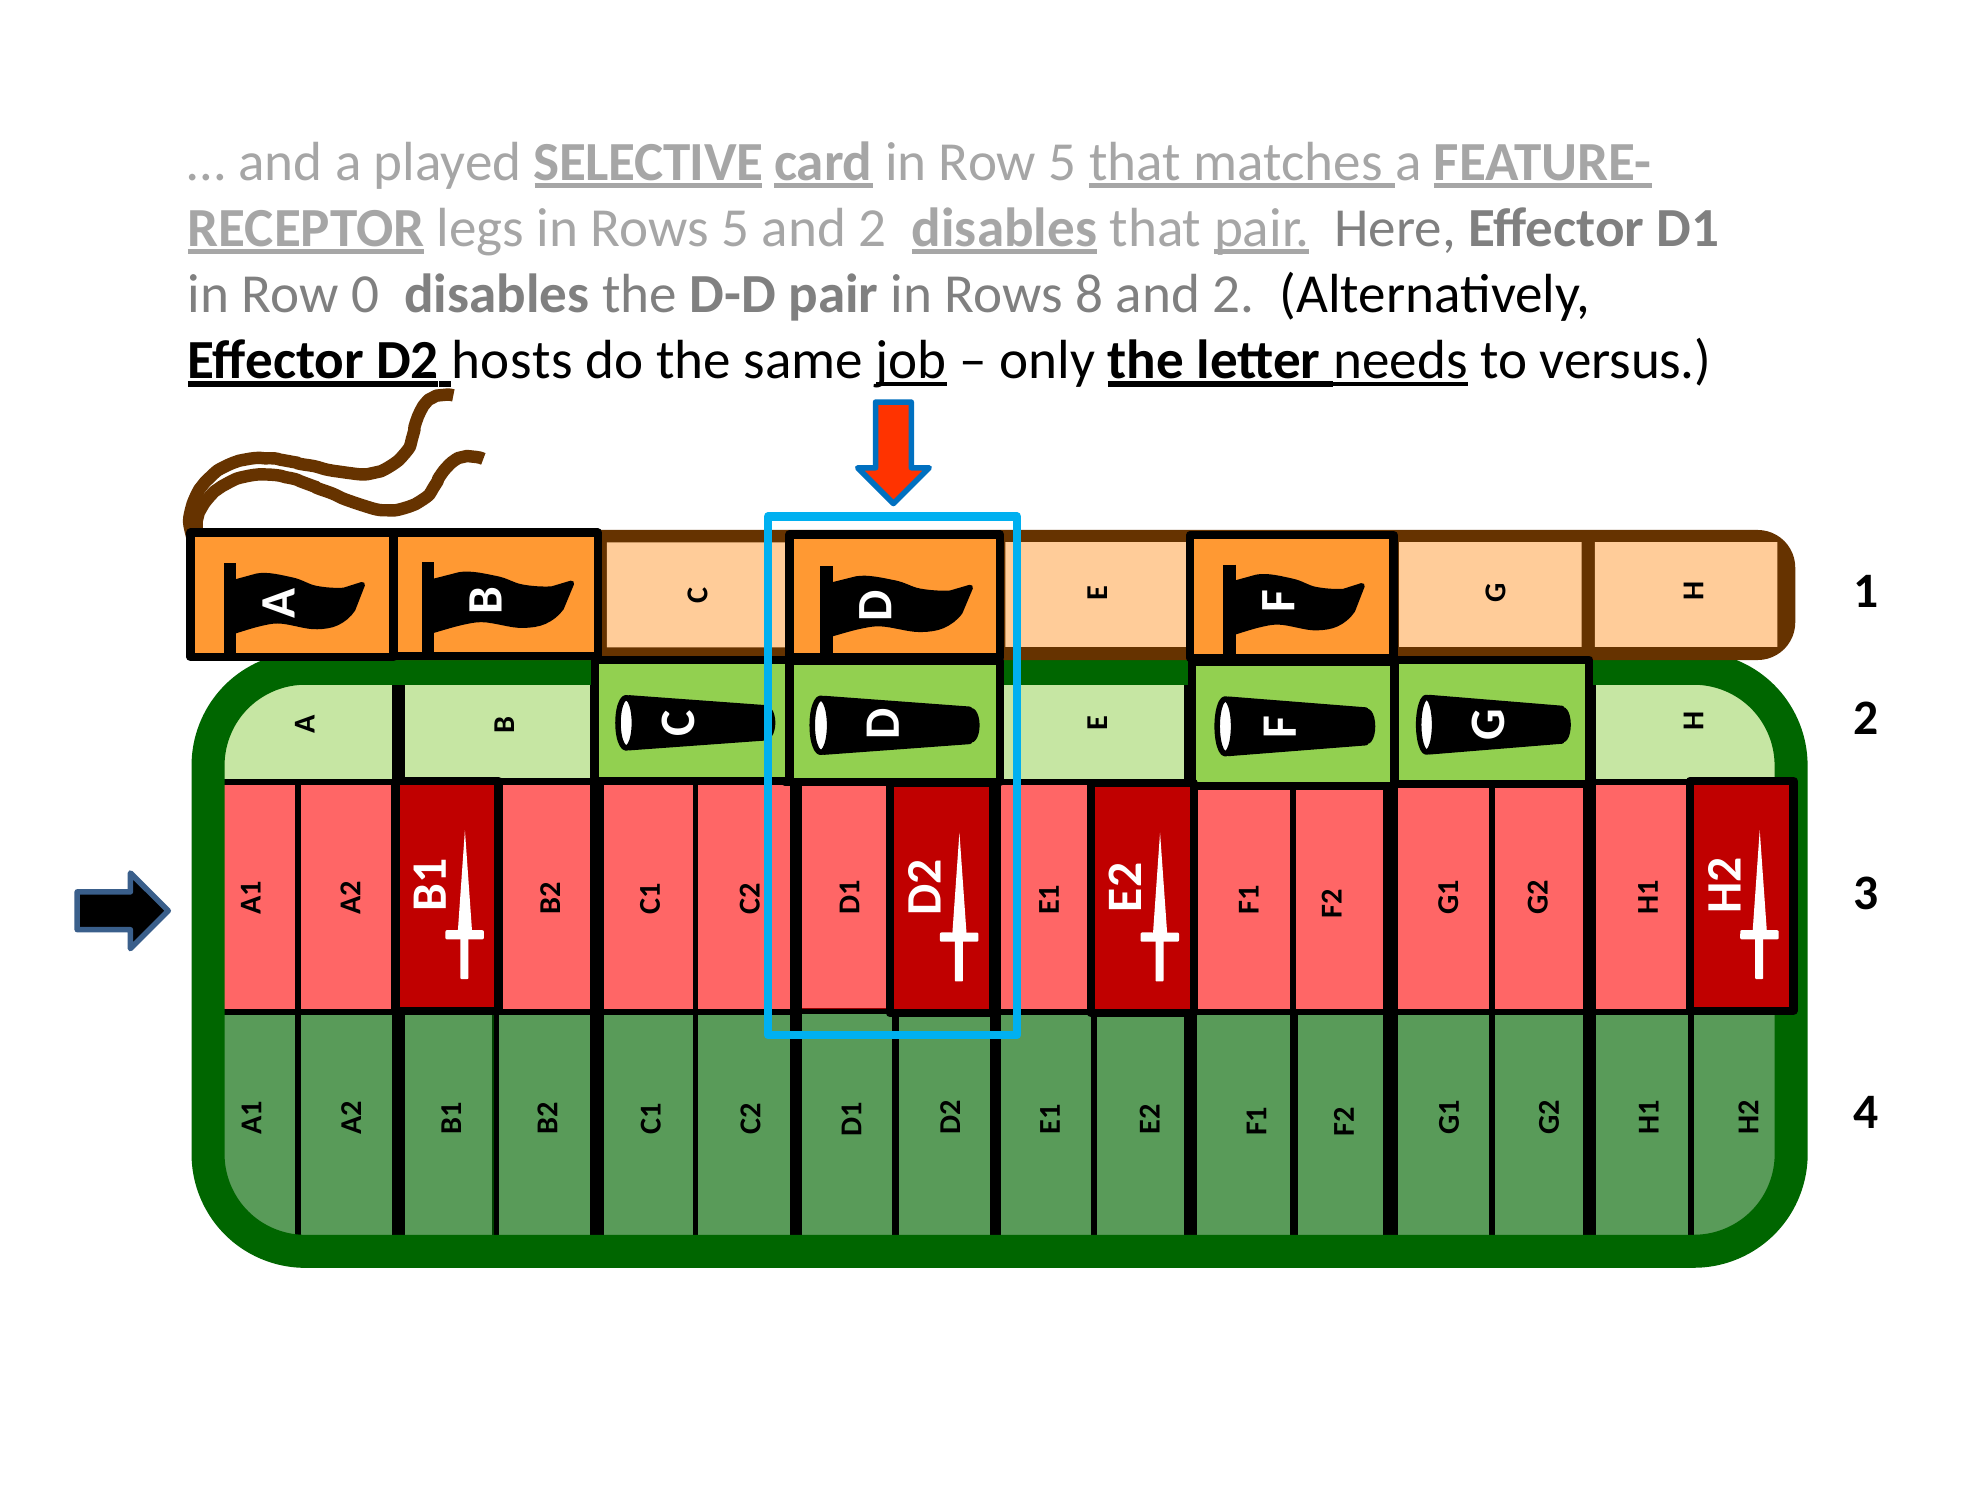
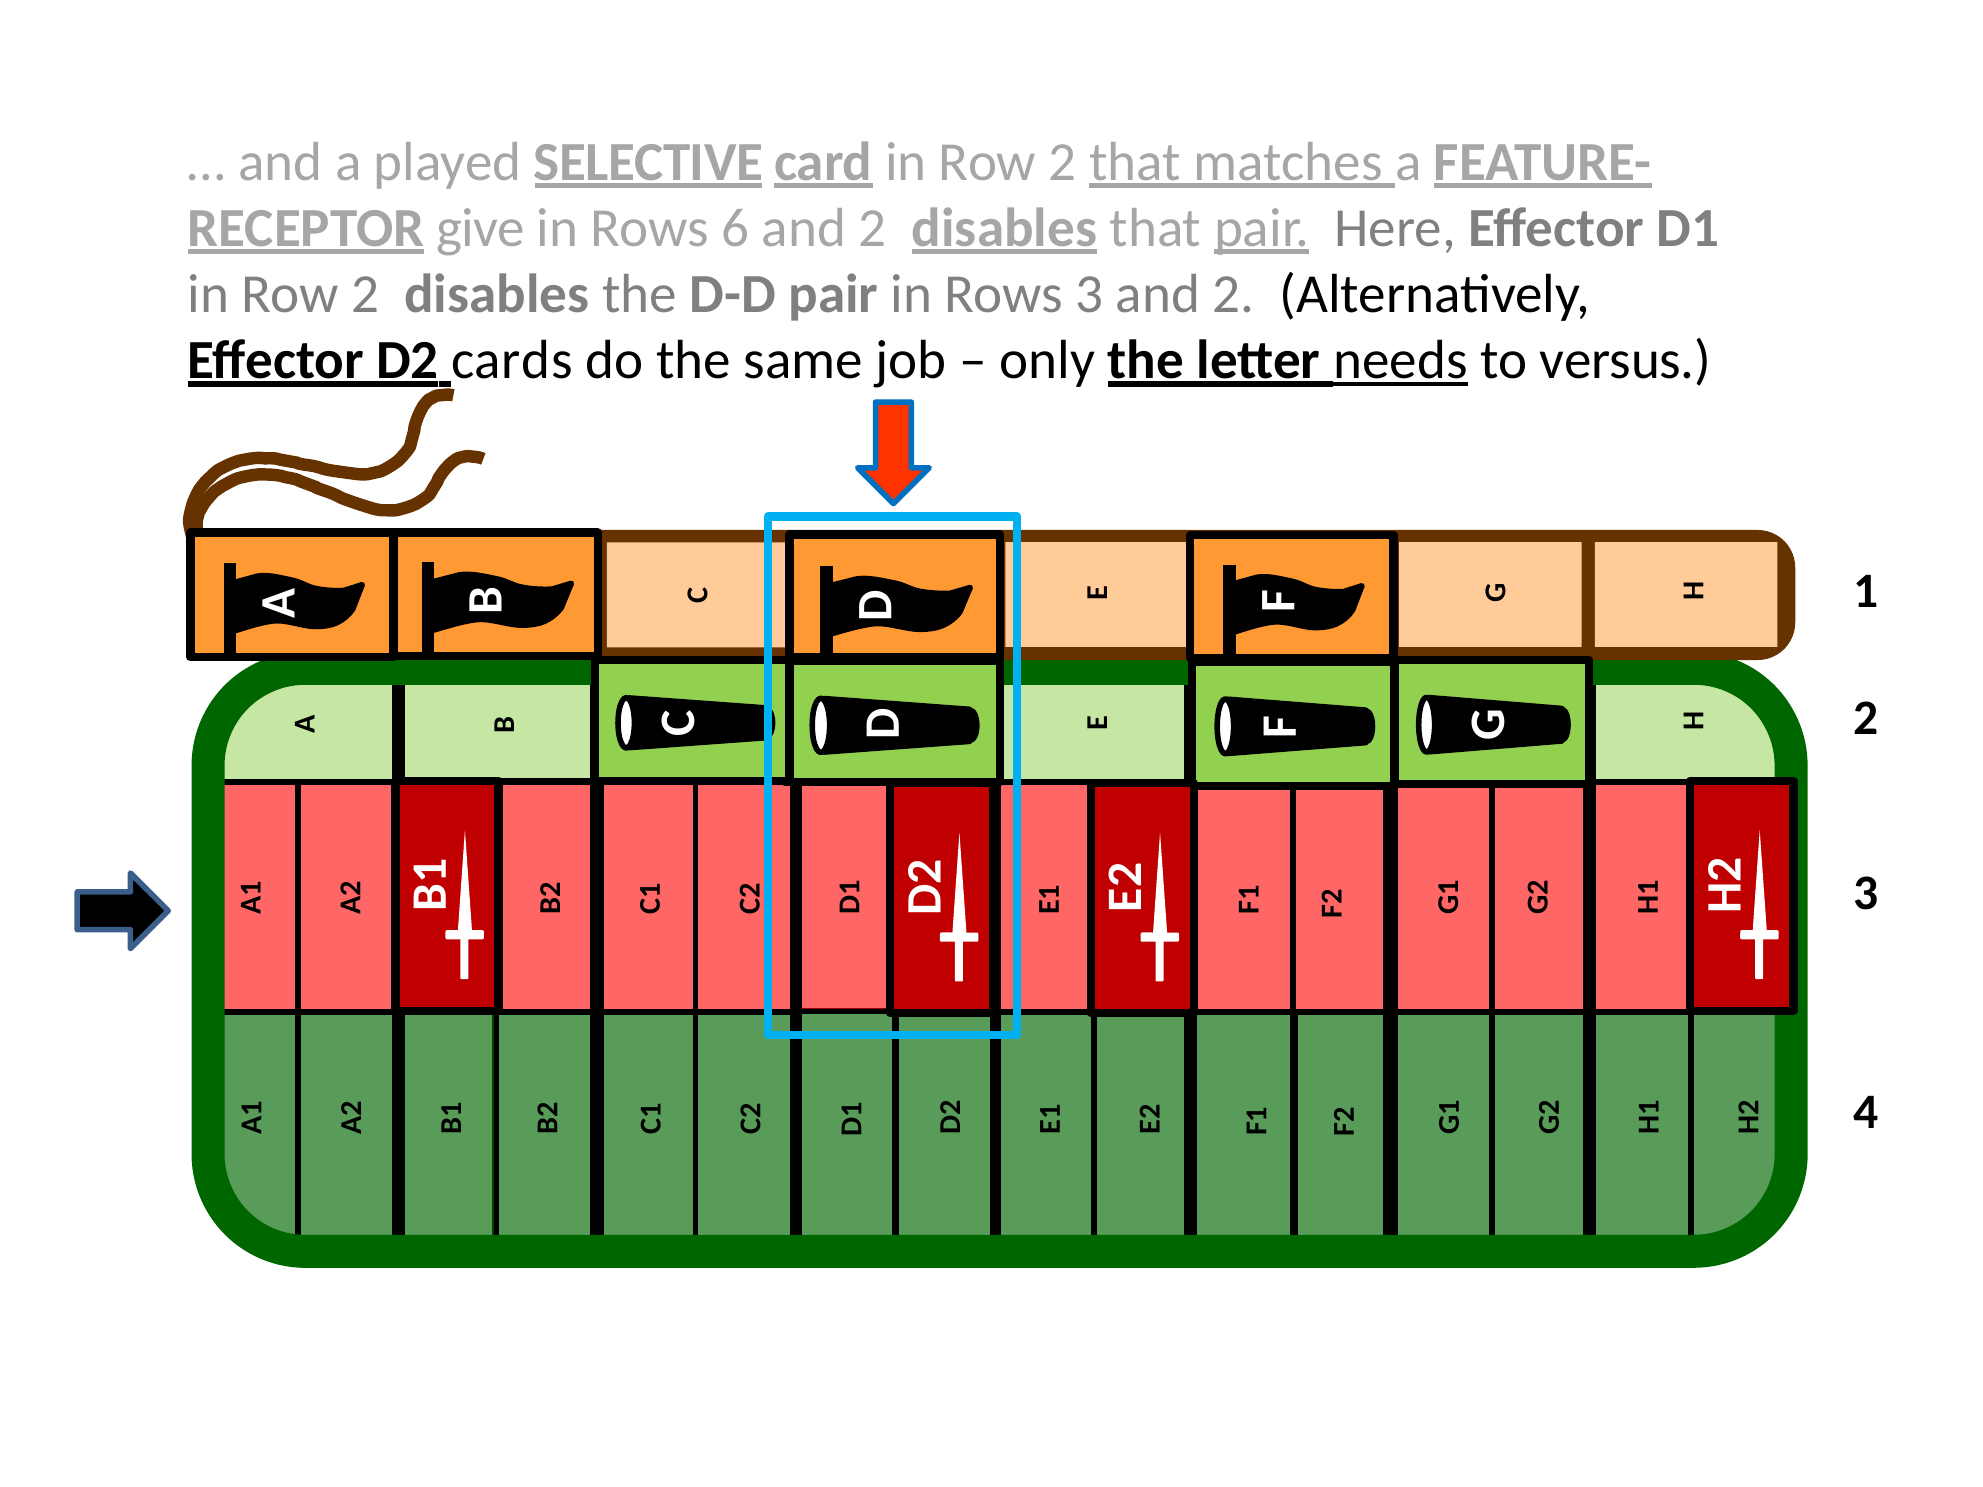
card in Row 5: 5 -> 2 (1063, 162)
legs: legs -> give (481, 228)
Rows 5: 5 -> 6 (735, 228)
0: 0 -> 2 (365, 294)
Rows 8: 8 -> 3 (1089, 294)
hosts: hosts -> cards (512, 360)
job underline: present -> none (911, 360)
